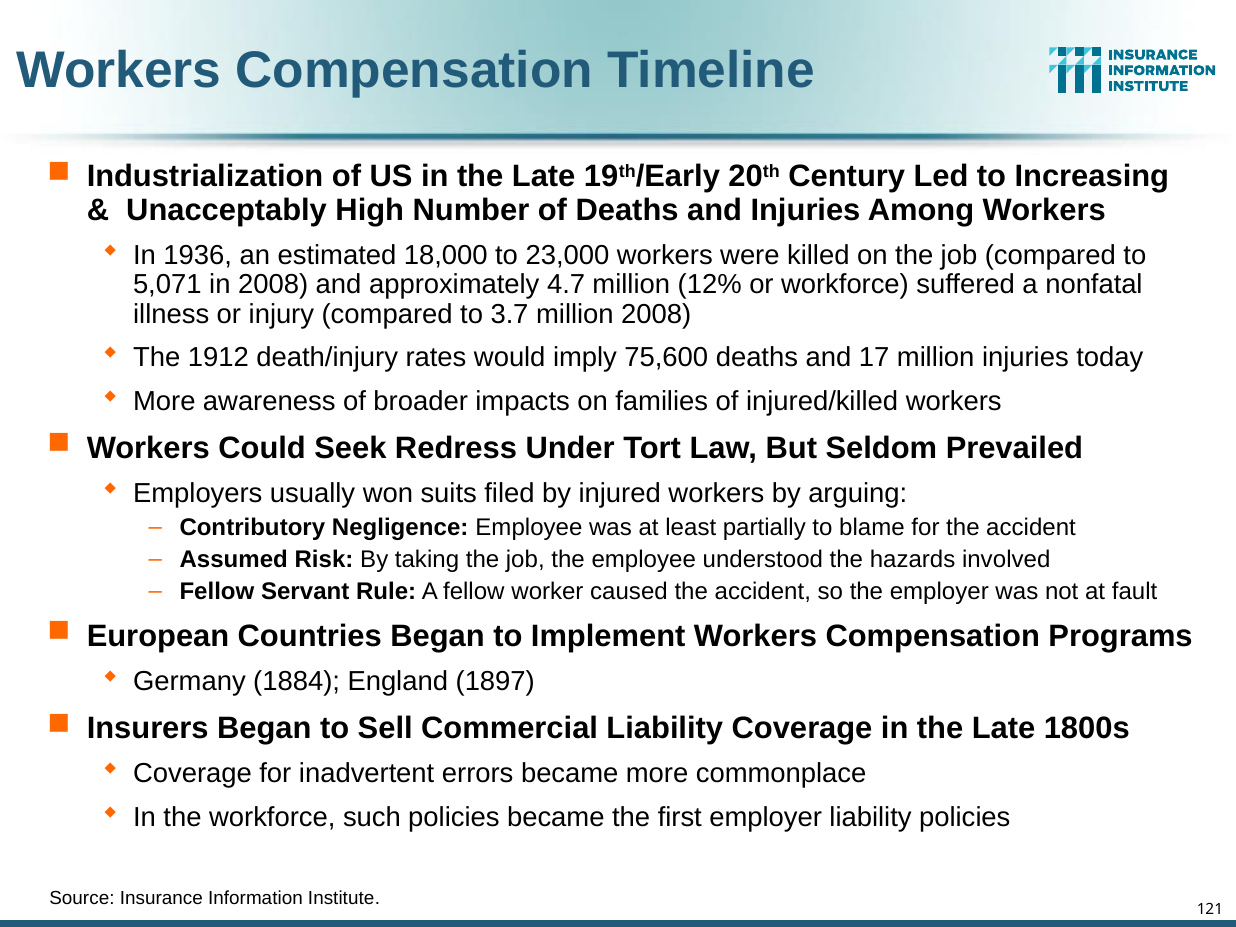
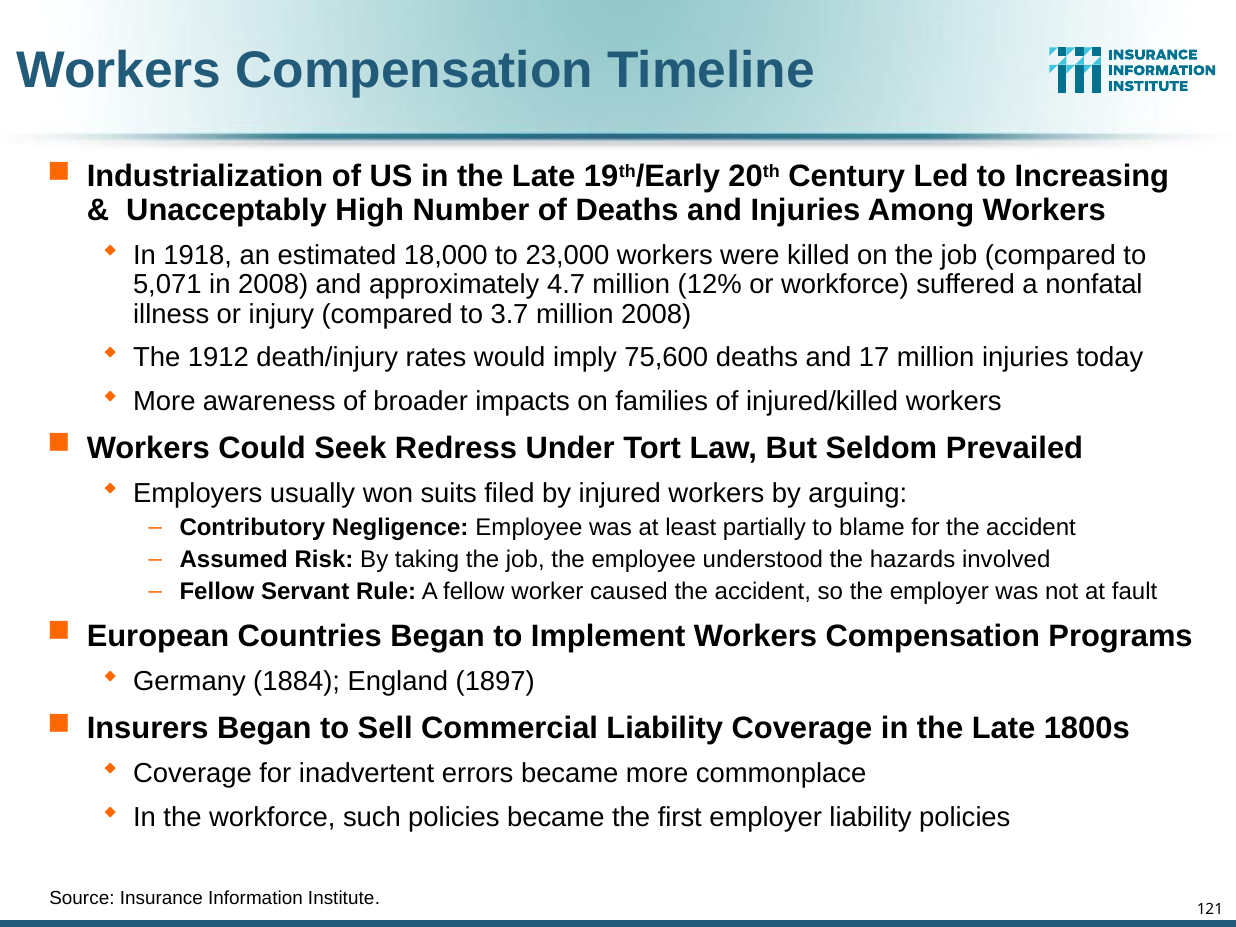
1936: 1936 -> 1918 (198, 255)
